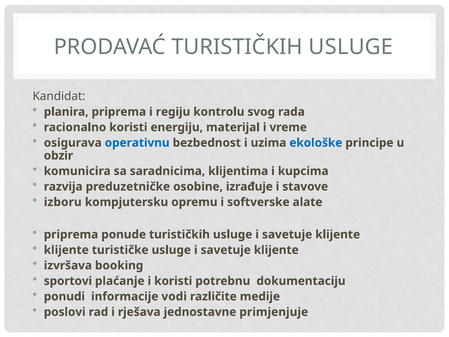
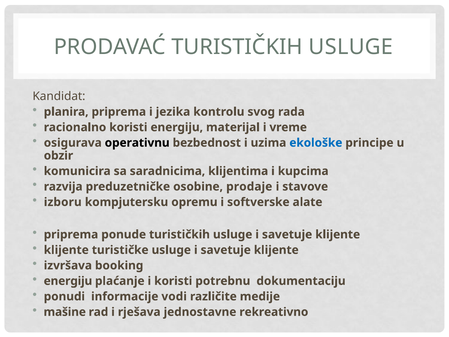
regiju: regiju -> jezika (173, 112)
operativnu colour: blue -> black (137, 143)
izrađuje: izrađuje -> prodaje (249, 186)
sportovi: sportovi -> energiju (68, 281)
poslovi: poslovi -> mašine (65, 312)
primjenjuje: primjenjuje -> rekreativno (274, 312)
